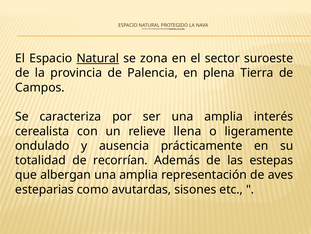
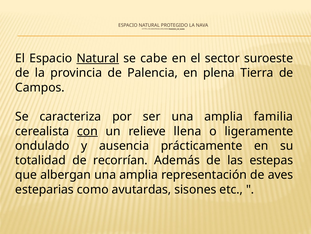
zona: zona -> cabe (154, 58)
interés: interés -> familia (273, 116)
con underline: none -> present (87, 131)
